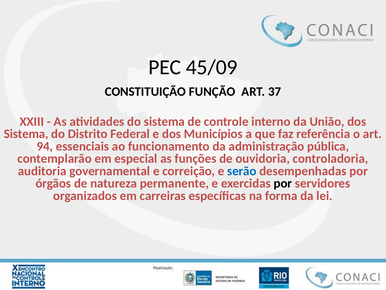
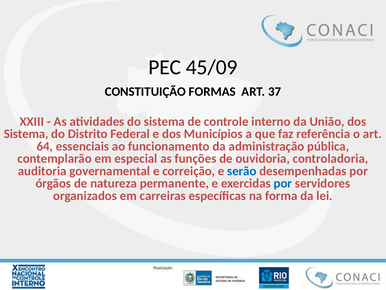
FUNÇÃO: FUNÇÃO -> FORMAS (212, 92)
94: 94 -> 64 (45, 146)
por colour: black -> blue (283, 183)
